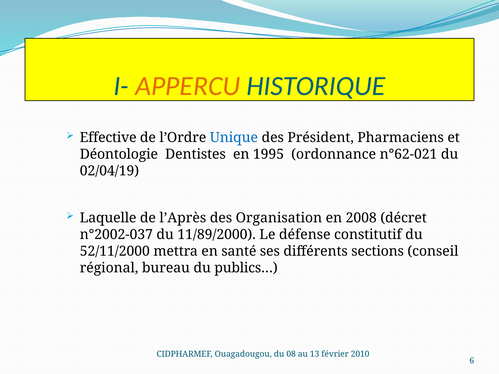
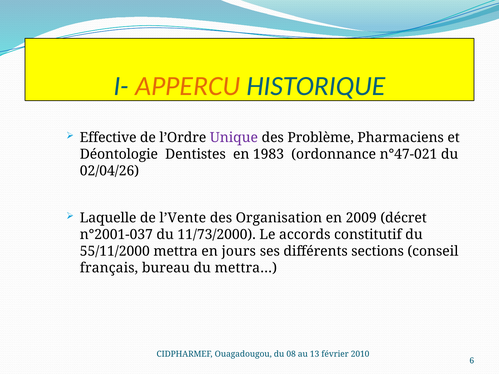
Unique colour: blue -> purple (234, 138)
Président: Président -> Problème (321, 138)
1995: 1995 -> 1983 (268, 154)
n°62-021: n°62-021 -> n°47-021 (408, 154)
02/04/19: 02/04/19 -> 02/04/26 (109, 171)
l’Après: l’Après -> l’Vente (183, 218)
2008: 2008 -> 2009 (361, 218)
n°2002-037: n°2002-037 -> n°2001-037 (116, 235)
11/89/2000: 11/89/2000 -> 11/73/2000 (217, 235)
défense: défense -> accords (305, 235)
52/11/2000: 52/11/2000 -> 55/11/2000 (115, 251)
santé: santé -> jours (239, 251)
régional: régional -> français (109, 268)
publics…: publics… -> mettra… (246, 268)
